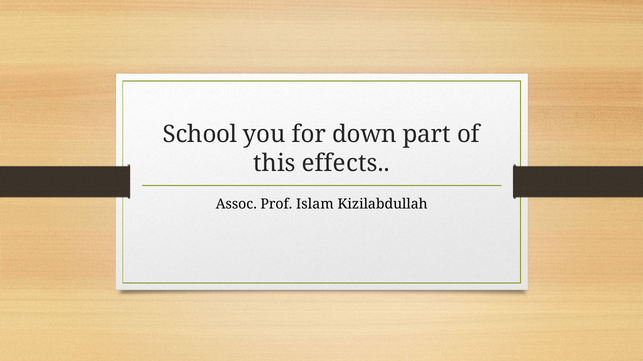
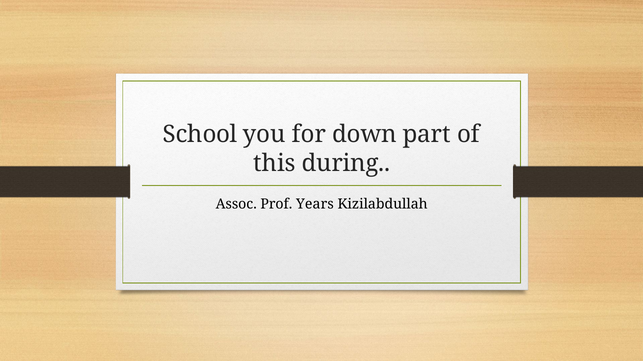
effects: effects -> during (346, 163)
Islam: Islam -> Years (315, 205)
